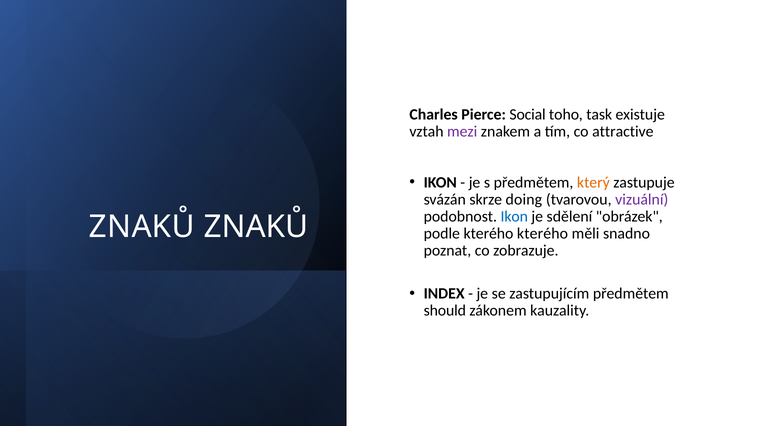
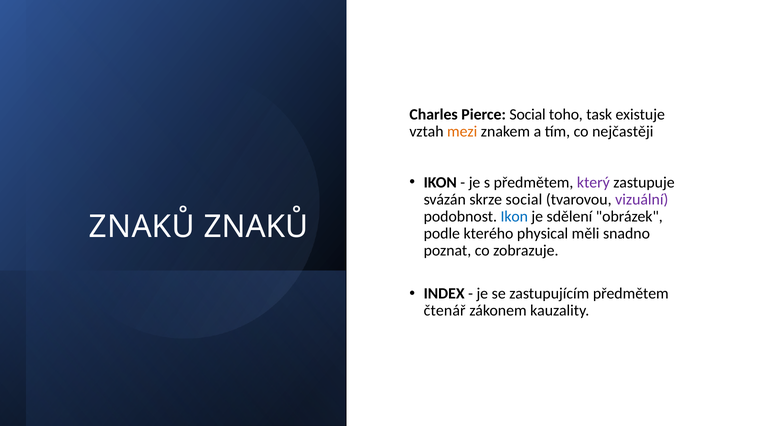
mezi colour: purple -> orange (462, 131)
attractive: attractive -> nejčastěji (623, 131)
který colour: orange -> purple (593, 182)
skrze doing: doing -> social (524, 199)
kterého kterého: kterého -> physical (543, 233)
should: should -> čtenář (445, 310)
